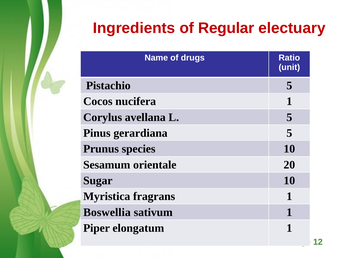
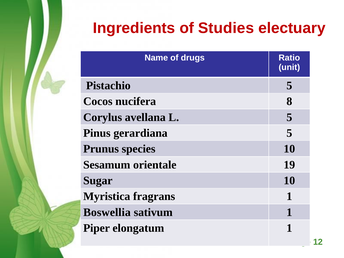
Regular: Regular -> Studies (226, 28)
nucifera 1: 1 -> 8 (289, 101)
20: 20 -> 19 (289, 165)
